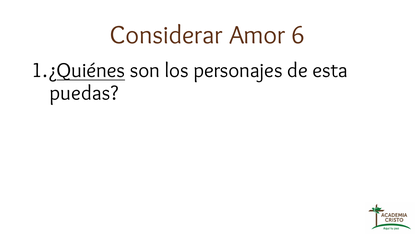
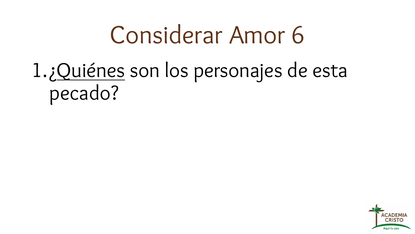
puedas: puedas -> pecado (84, 93)
